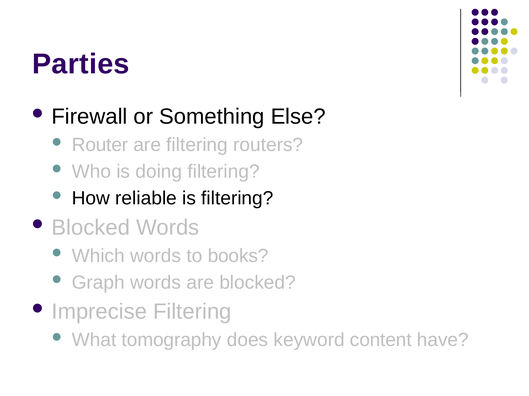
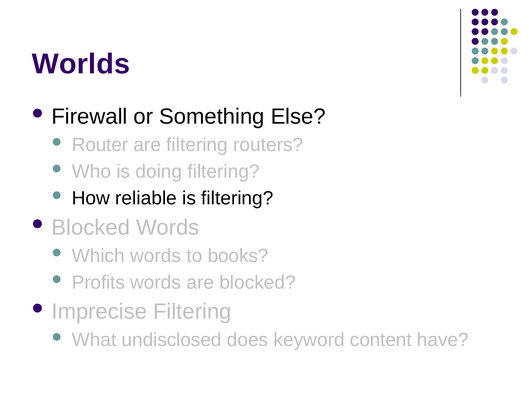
Parties: Parties -> Worlds (81, 64)
Graph: Graph -> Profits (98, 283)
tomography: tomography -> undisclosed (172, 341)
